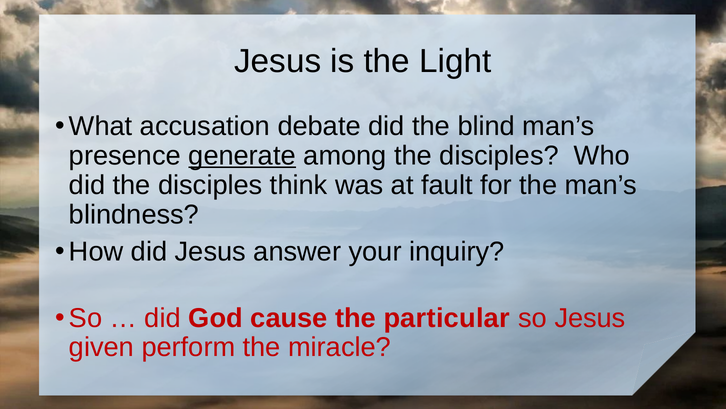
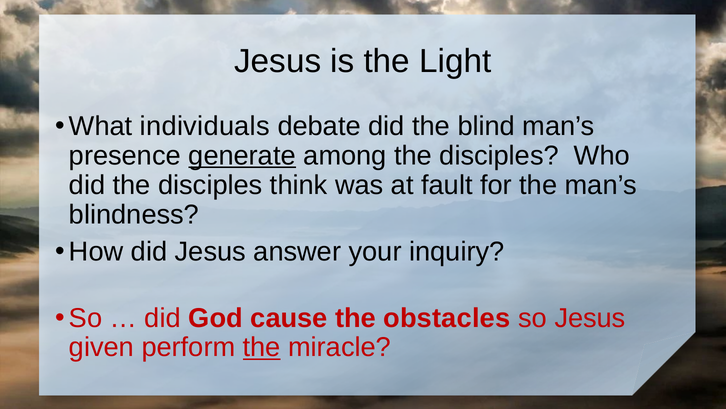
accusation: accusation -> individuals (205, 126)
particular: particular -> obstacles (447, 318)
the underline: none -> present (262, 347)
